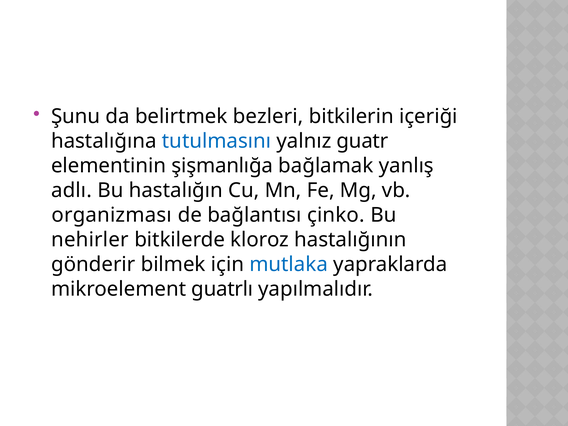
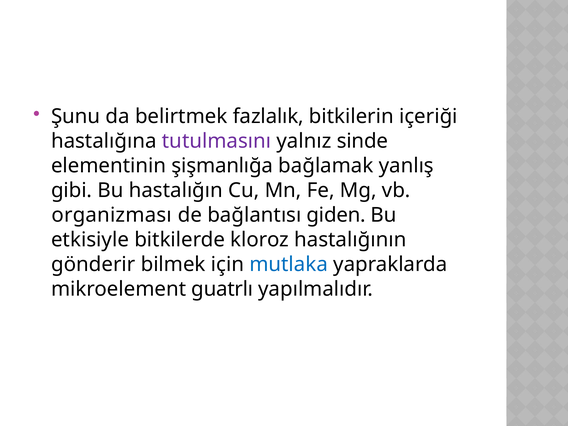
bezleri: bezleri -> fazlalık (268, 117)
tutulmasını colour: blue -> purple (217, 141)
guatr: guatr -> sinde (362, 141)
adlı: adlı -> gibi (72, 191)
çinko: çinko -> giden (336, 215)
nehirler: nehirler -> etkisiyle (90, 240)
